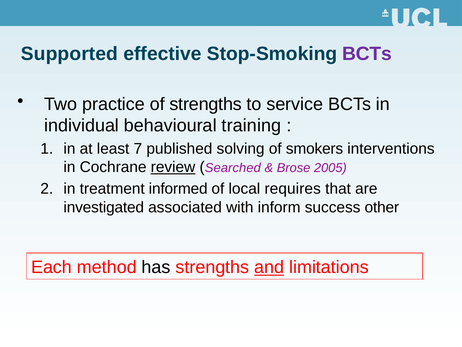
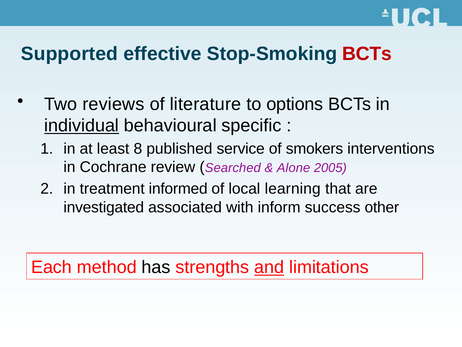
BCTs colour: purple -> red (367, 54)
practice: practice -> reviews (113, 104)
of strengths: strengths -> literature (206, 104)
service: service -> options (295, 104)
individual underline: none -> present (82, 126)
training: training -> specific (252, 126)
7: 7 -> 8 (138, 148)
solving: solving -> service (241, 148)
review underline: present -> none (173, 167)
Brose: Brose -> Alone (294, 168)
requires: requires -> learning (293, 188)
